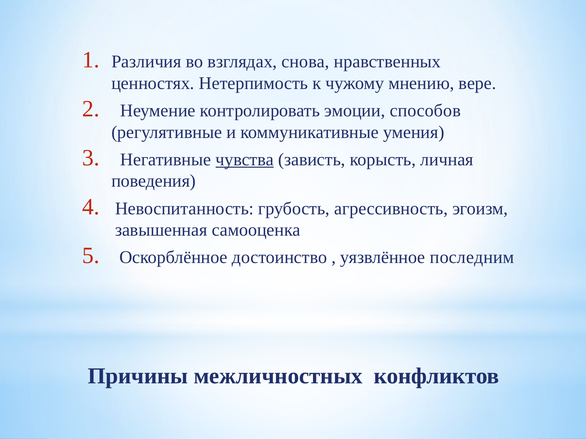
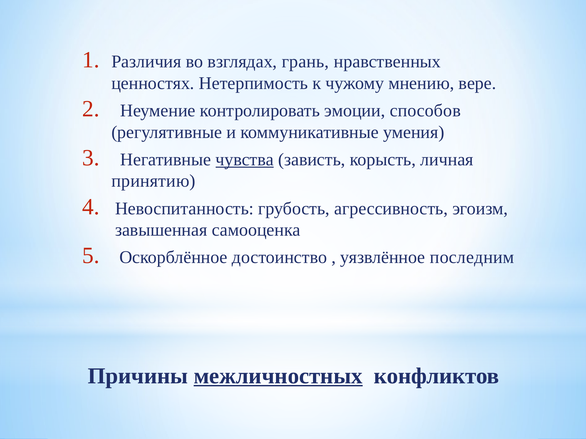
снова: снова -> грань (305, 62)
поведения: поведения -> принятию (153, 181)
межличностных underline: none -> present (278, 376)
